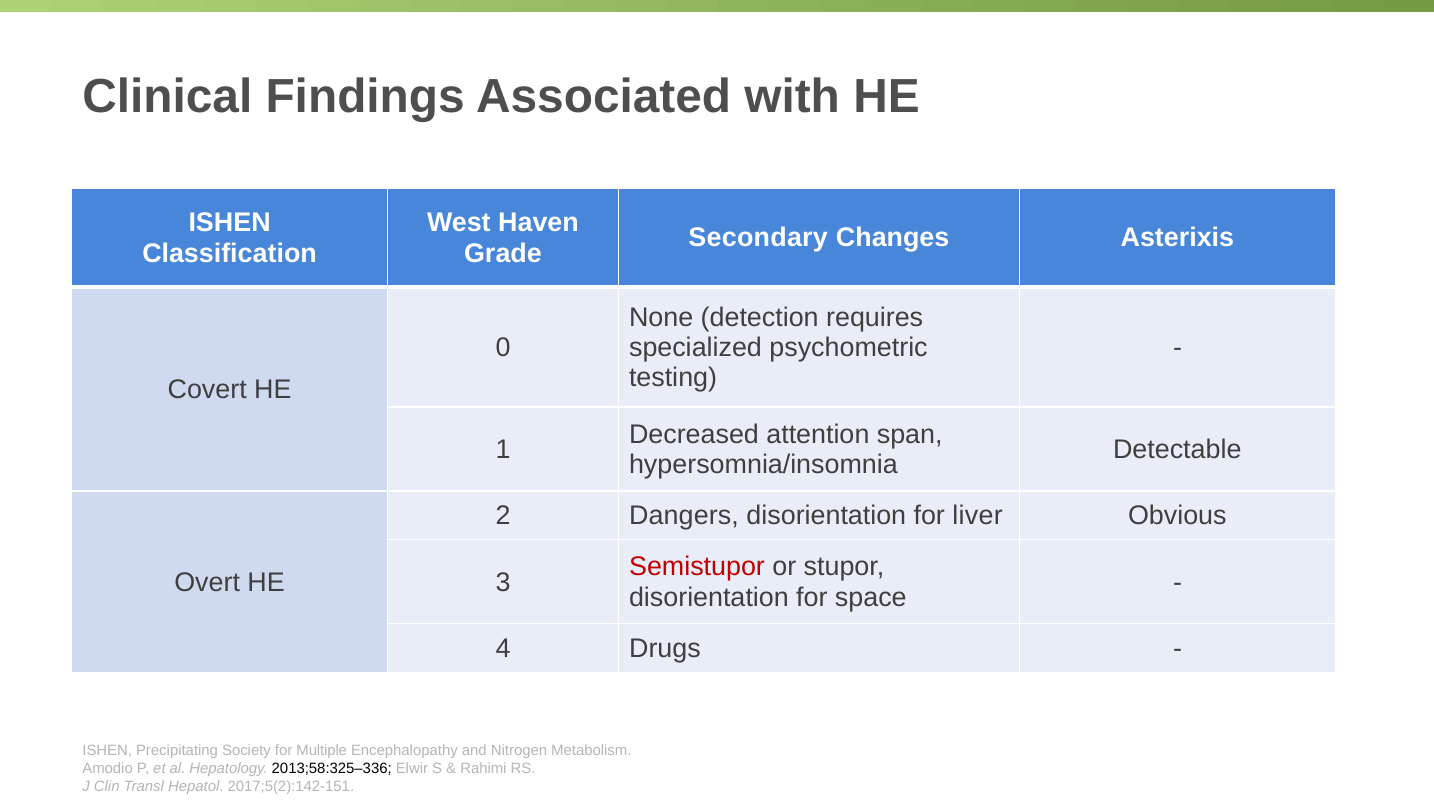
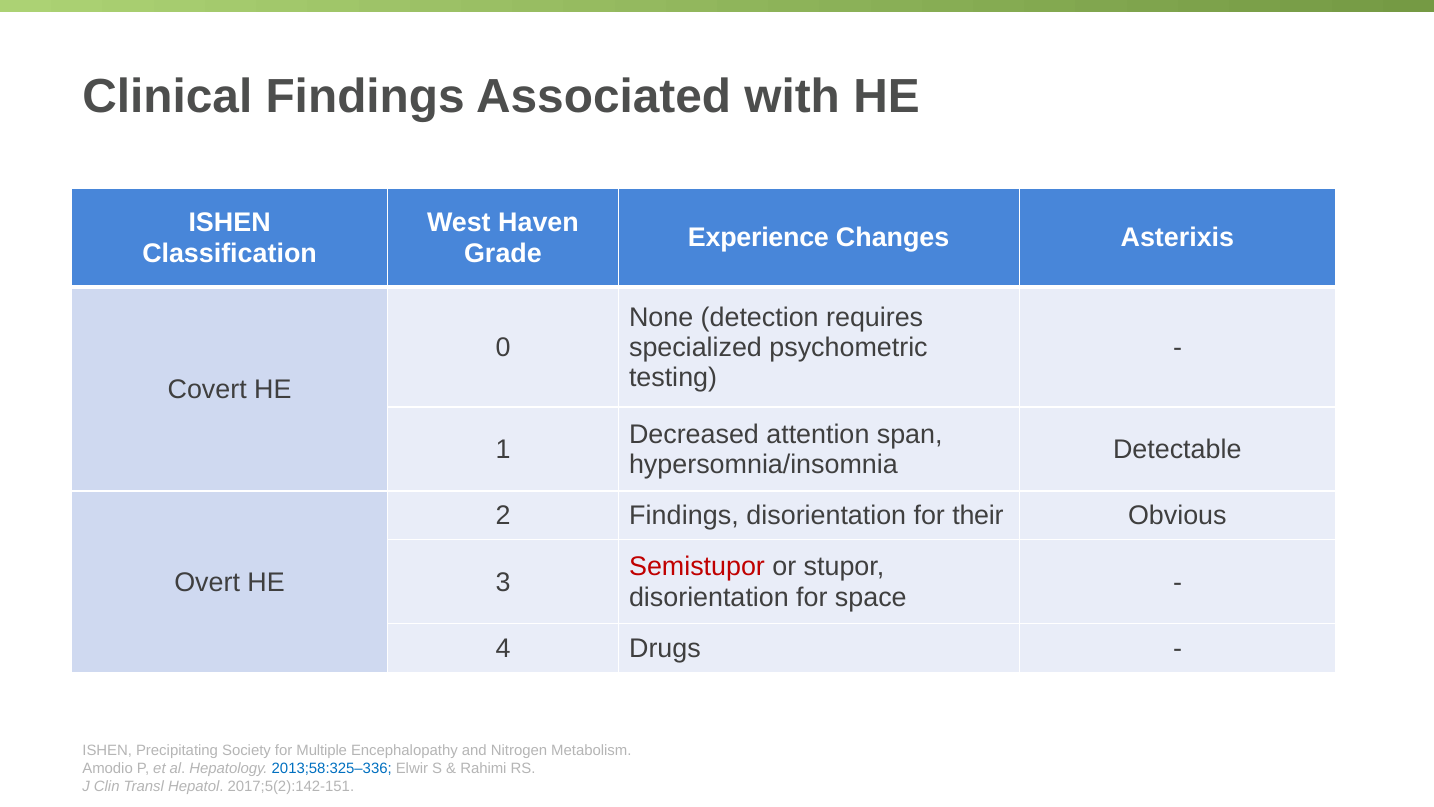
Secondary: Secondary -> Experience (758, 238)
2 Dangers: Dangers -> Findings (684, 516)
liver: liver -> their (978, 516)
2013;58:325–336 colour: black -> blue (332, 768)
